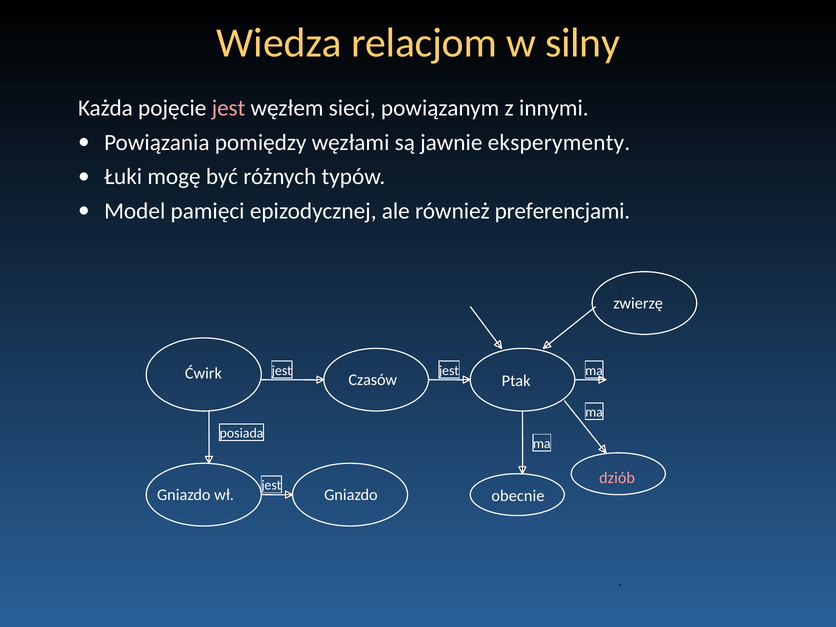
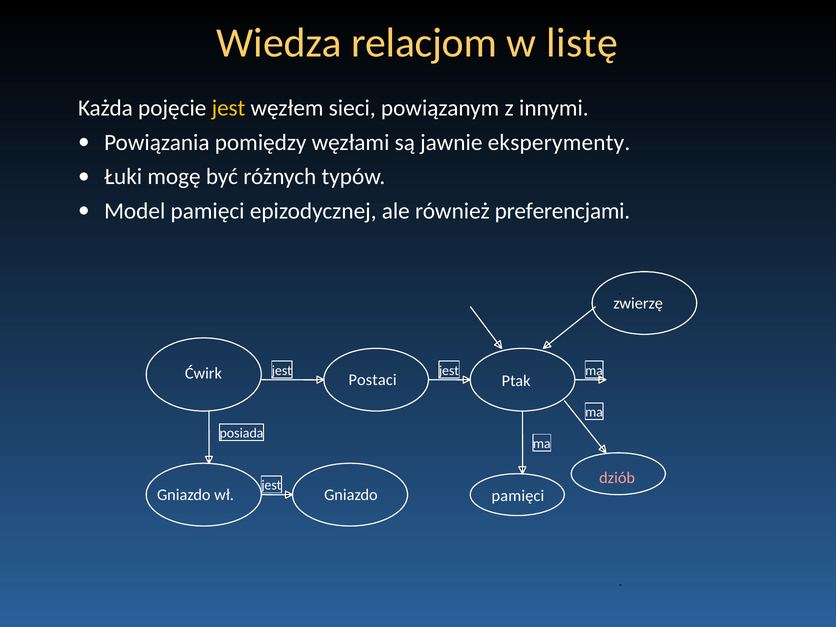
silny: silny -> listę (582, 43)
jest colour: pink -> yellow (229, 108)
Czasów: Czasów -> Postaci (373, 380)
Gniazdo obecnie: obecnie -> pamięci (518, 496)
